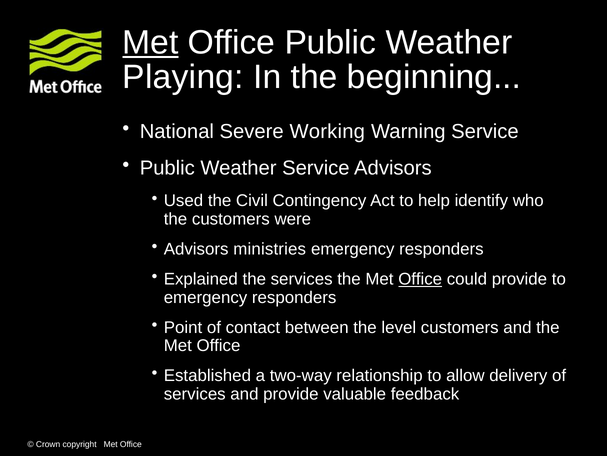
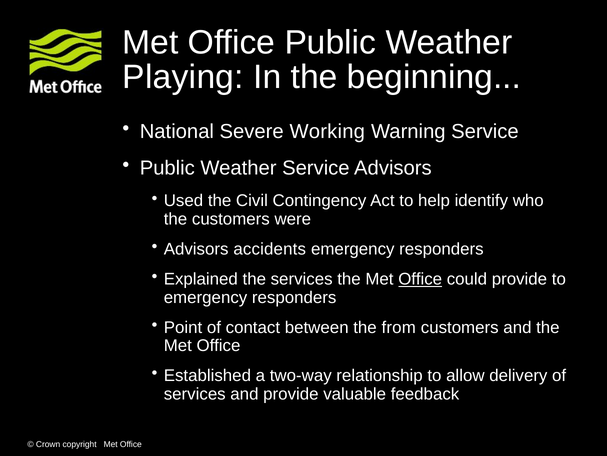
Met underline: present -> none (150, 42)
ministries: ministries -> accidents (270, 249)
level: level -> from (399, 327)
